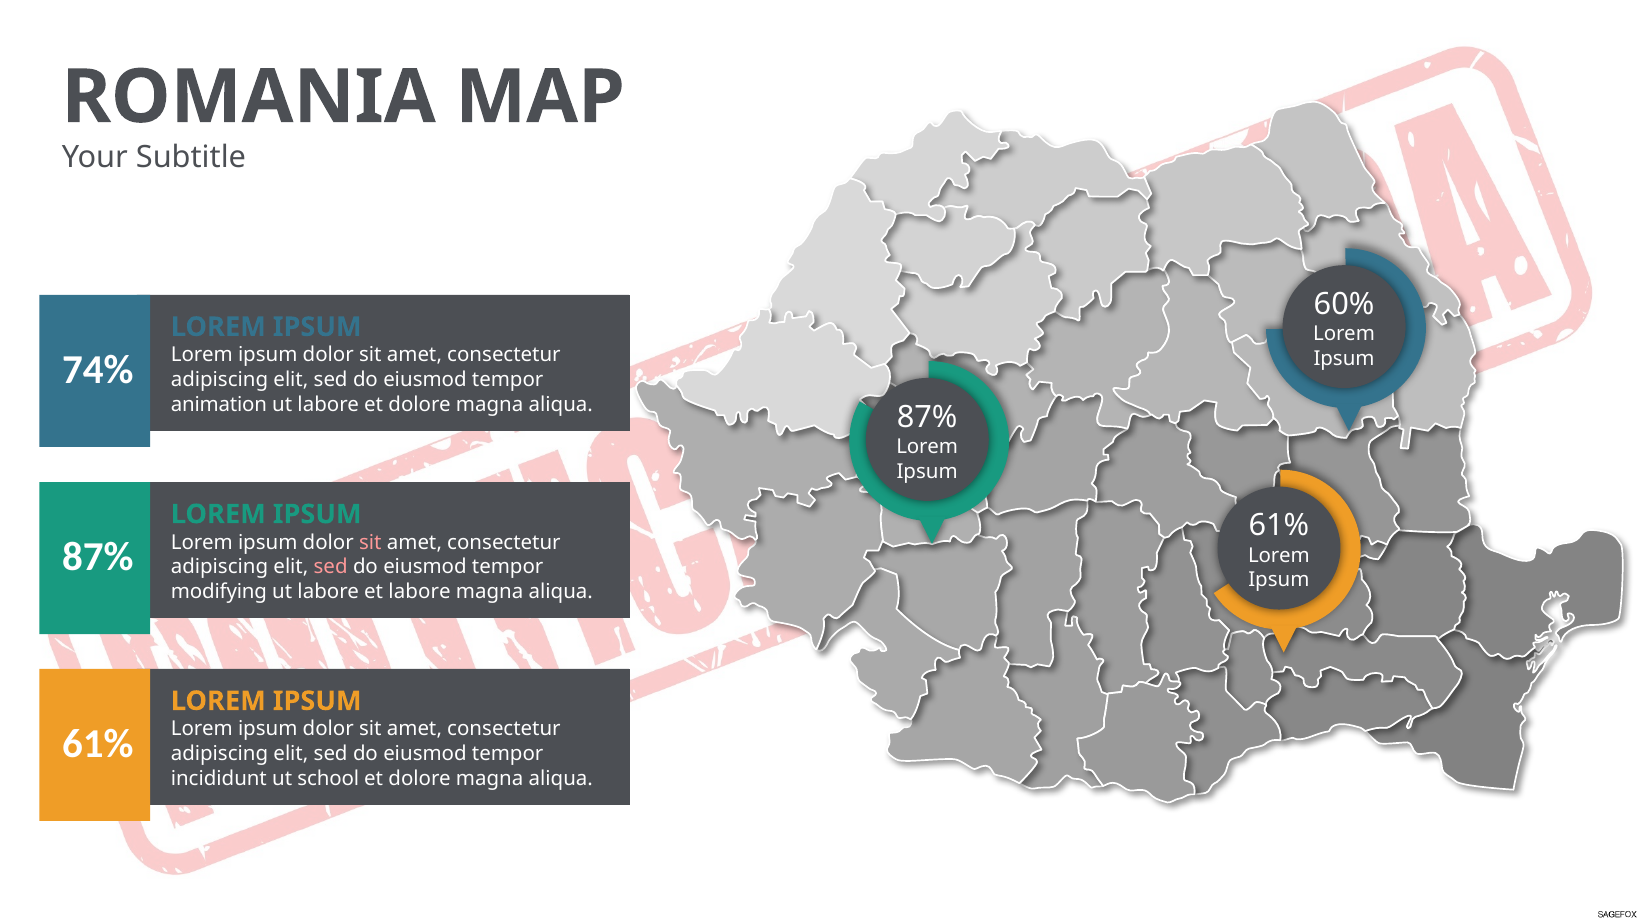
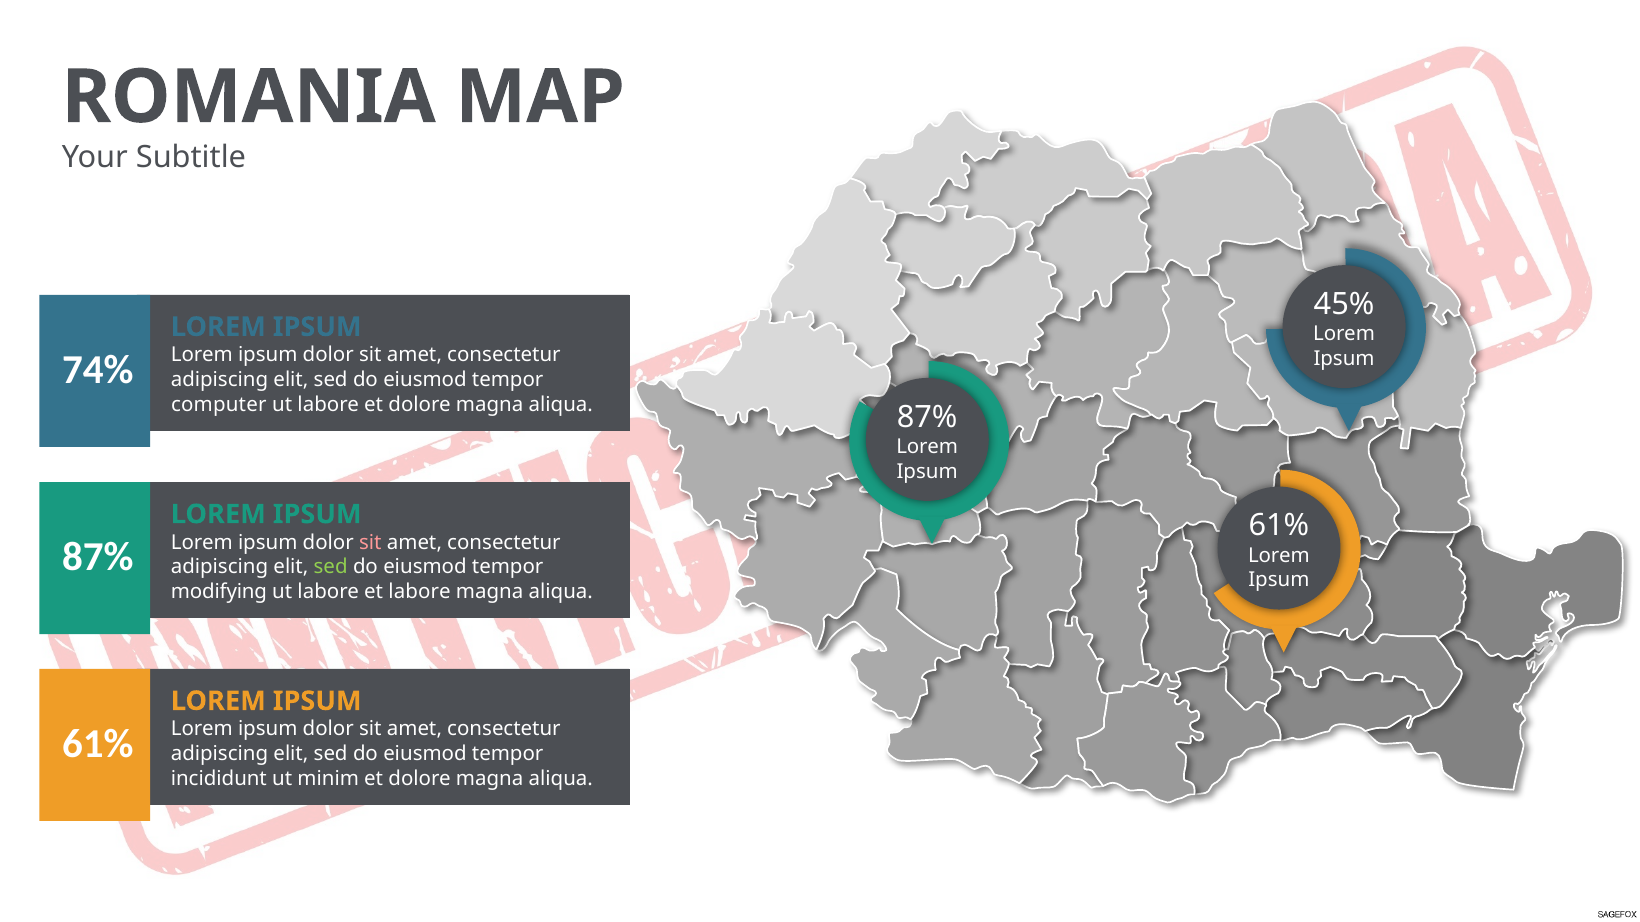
60%: 60% -> 45% (1344, 304)
animation: animation -> computer (219, 405)
sed colour: pink -> light green (331, 567)
school: school -> minim (328, 779)
